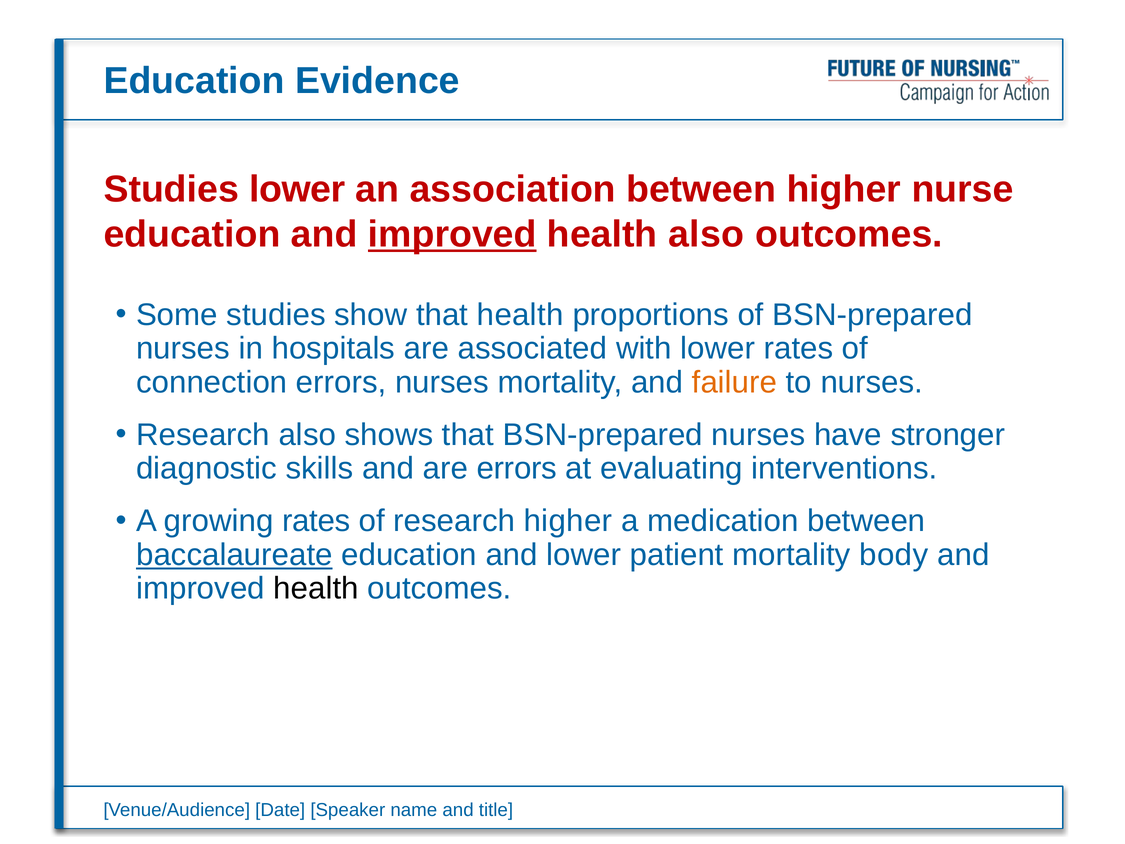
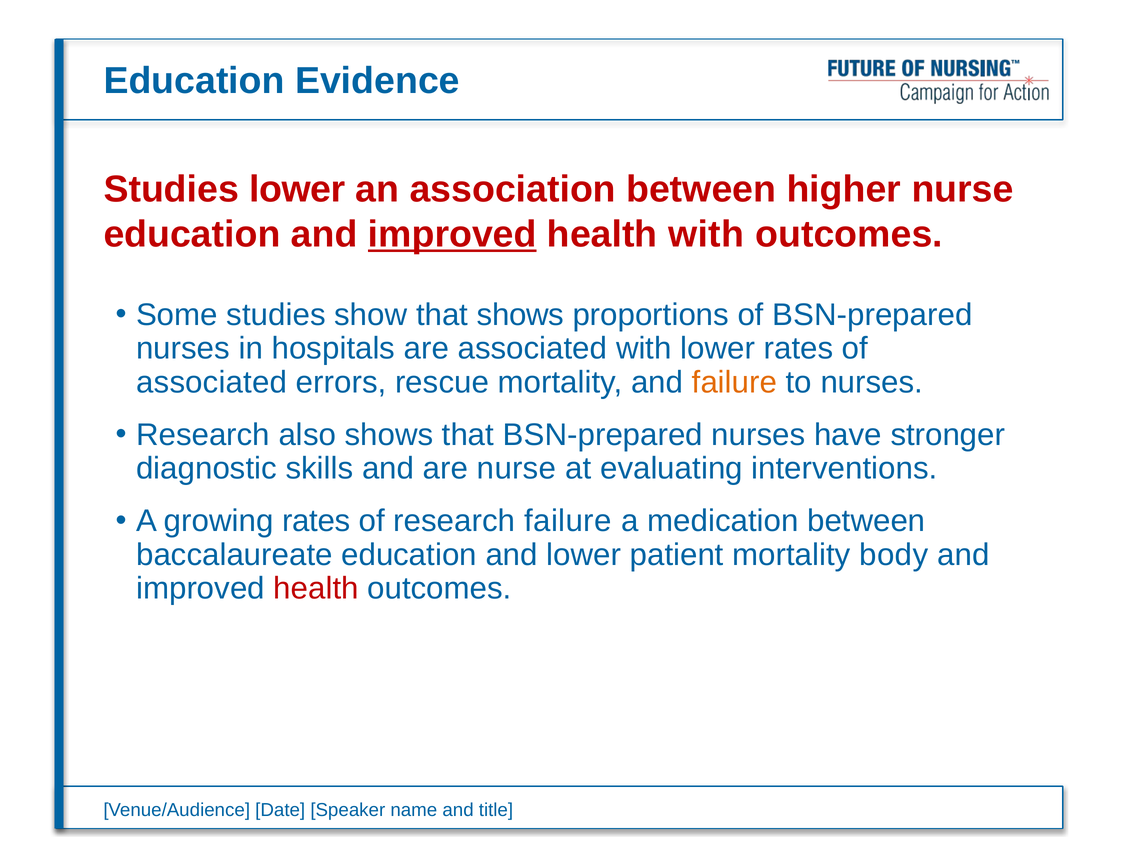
health also: also -> with (706, 235)
that health: health -> shows (520, 315)
connection: connection -> associated (212, 382)
errors nurses: nurses -> rescue (442, 382)
are errors: errors -> nurse (517, 468)
research higher: higher -> failure (568, 521)
baccalaureate underline: present -> none (234, 555)
health colour: black -> red (316, 588)
